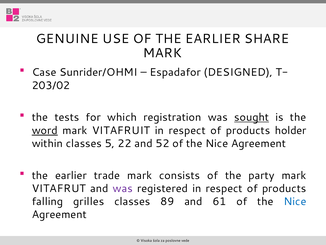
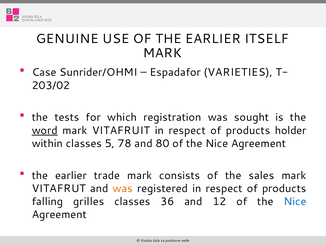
SHARE: SHARE -> ITSELF (267, 39)
DESIGNED: DESIGNED -> VARIETIES (238, 72)
sought underline: present -> none (252, 117)
22: 22 -> 78 (125, 143)
52: 52 -> 80 (163, 143)
party: party -> sales (261, 175)
was colour: purple -> orange (123, 188)
89: 89 -> 36 (167, 201)
61: 61 -> 12 (219, 201)
